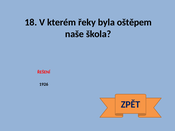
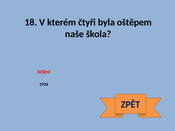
řeky: řeky -> čtyři (87, 22)
